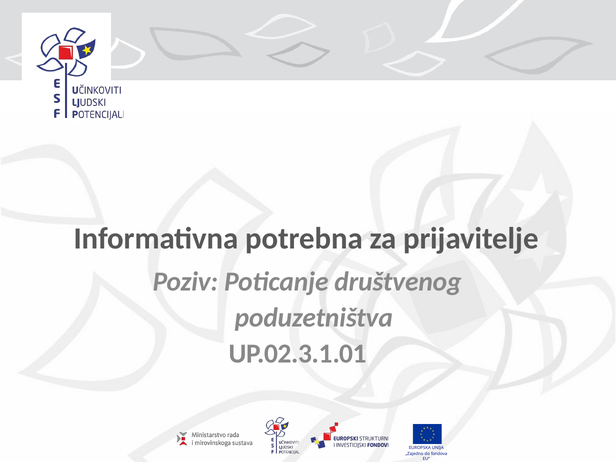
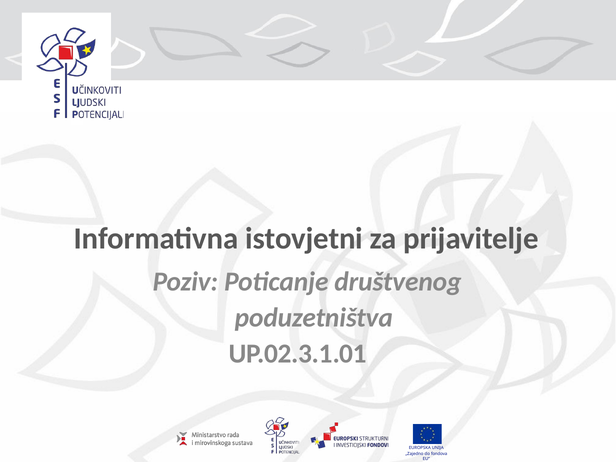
potrebna: potrebna -> istovjetni (304, 239)
